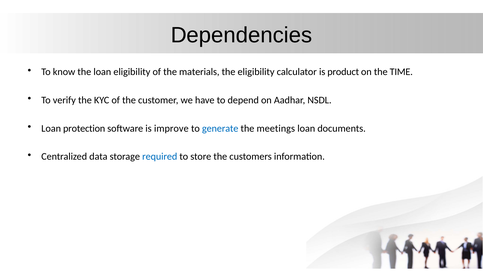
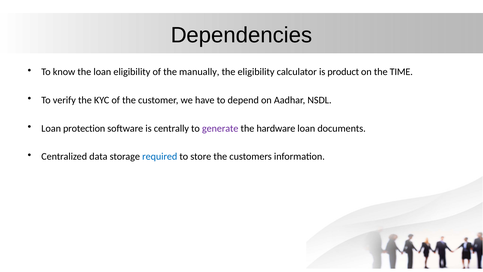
materials: materials -> manually (199, 72)
improve: improve -> centrally (171, 128)
generate colour: blue -> purple (220, 128)
meetings: meetings -> hardware (276, 128)
